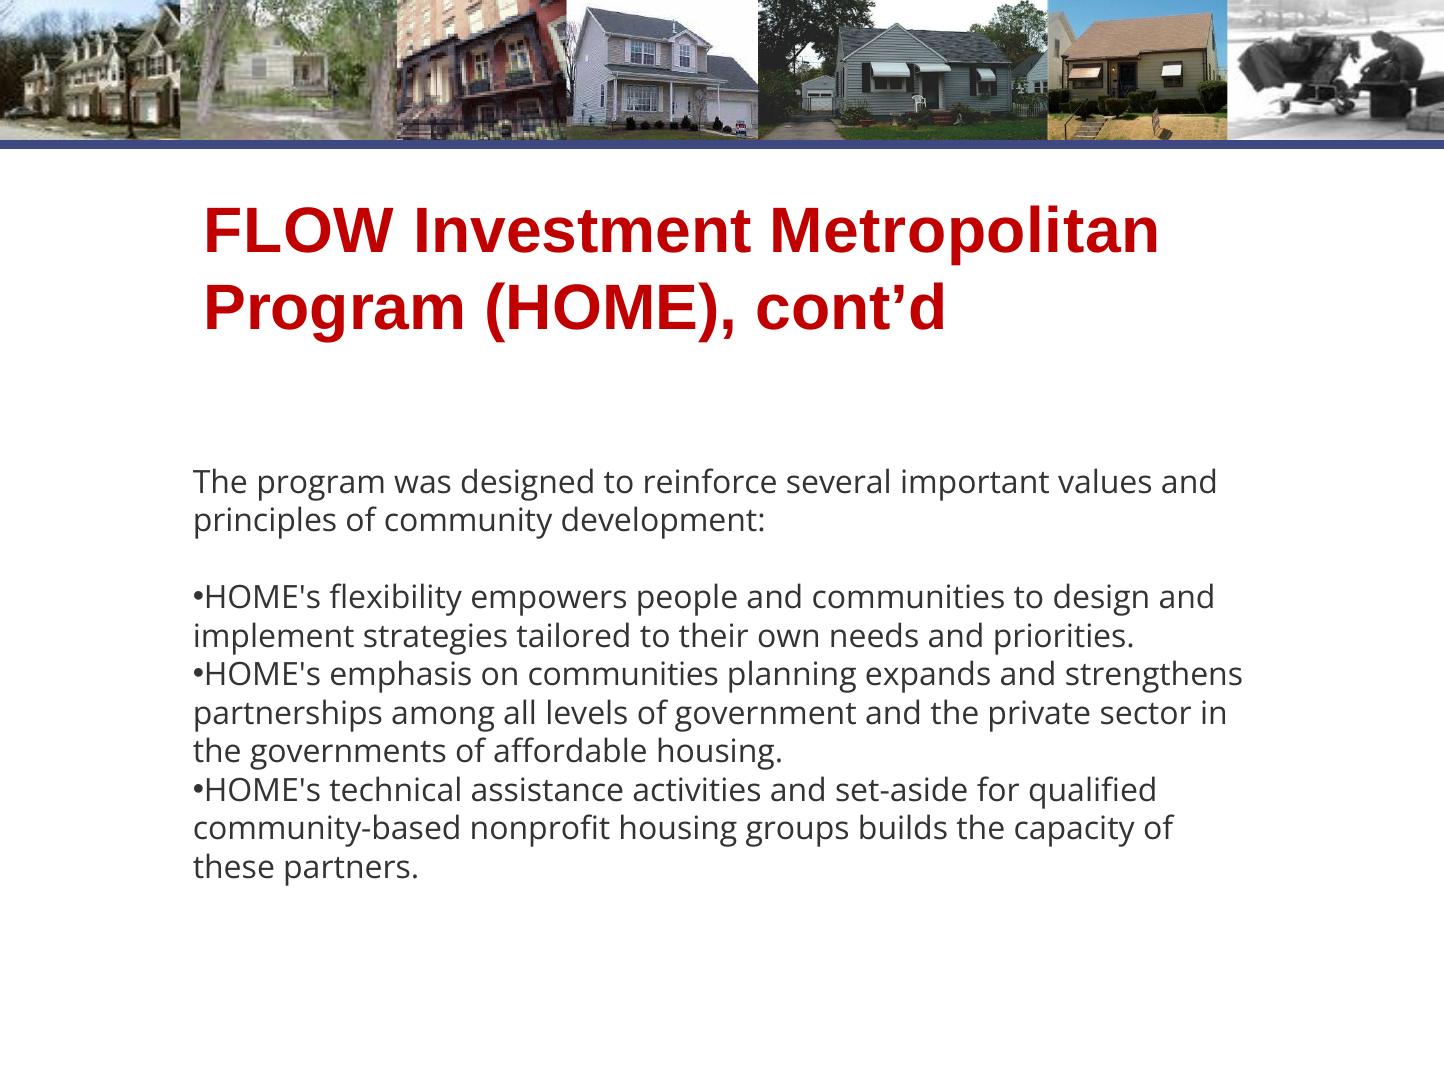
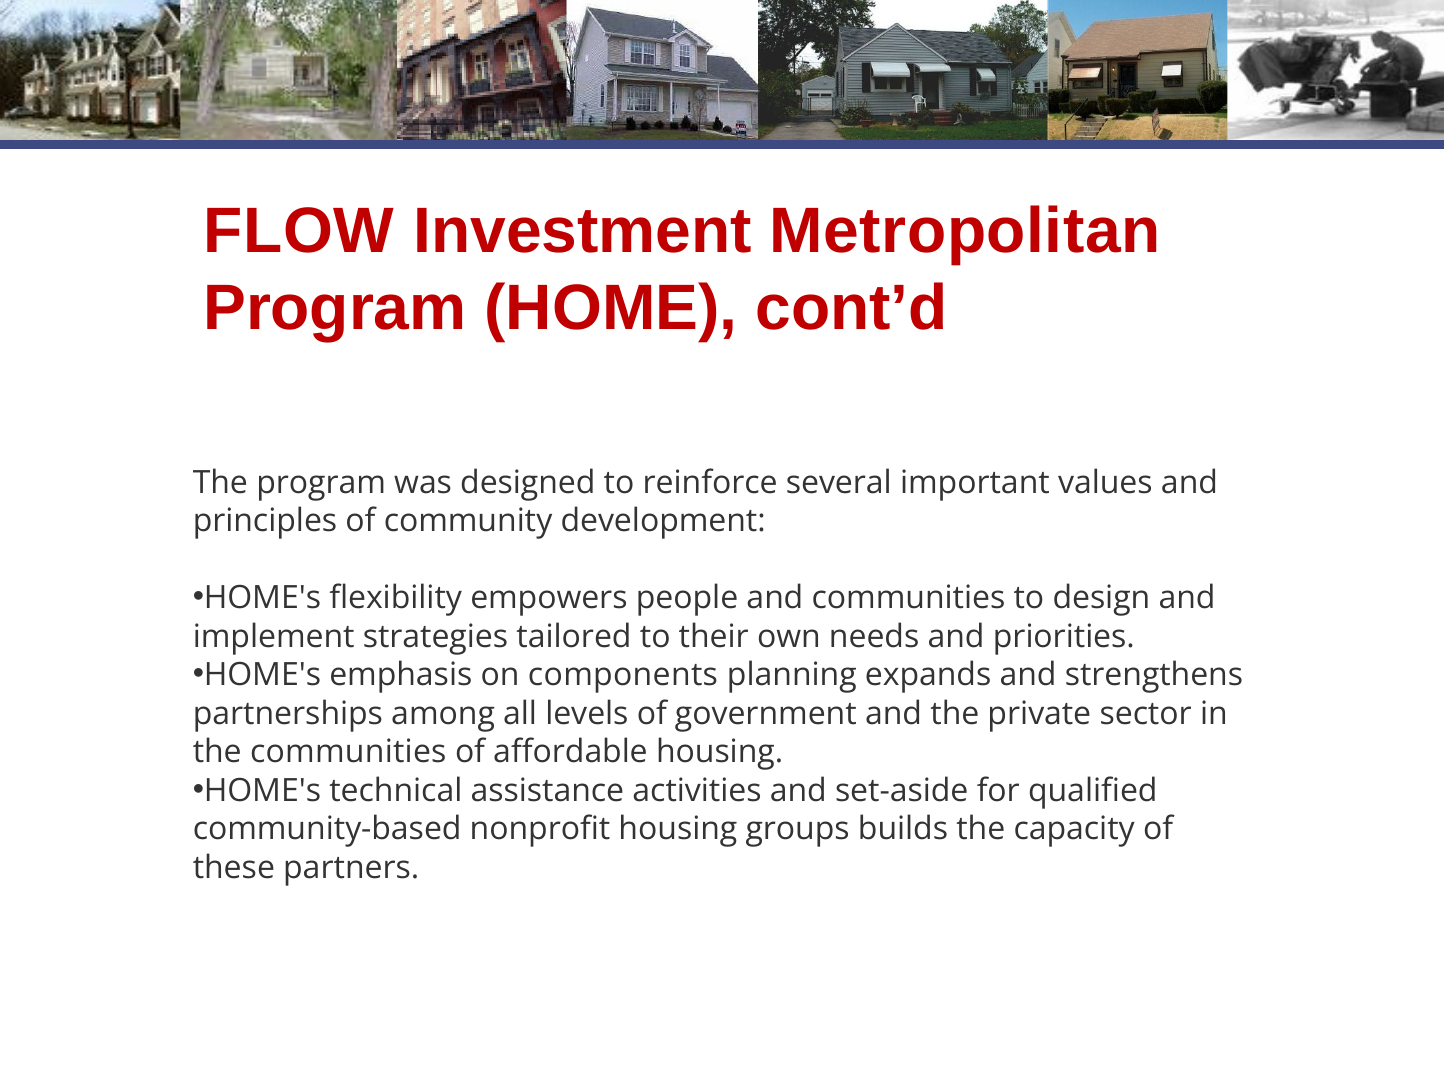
on communities: communities -> components (623, 675)
the governments: governments -> communities (348, 752)
